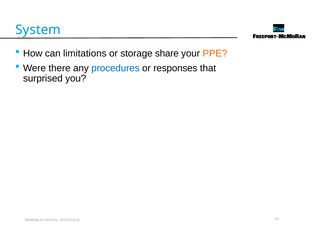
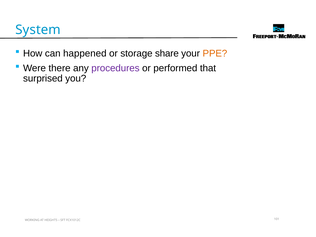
limitations: limitations -> happened (85, 53)
procedures colour: blue -> purple (115, 68)
responses: responses -> performed (175, 68)
